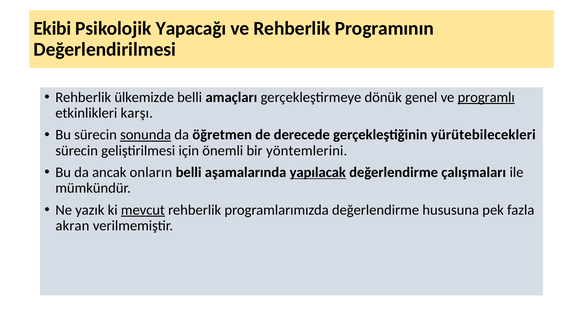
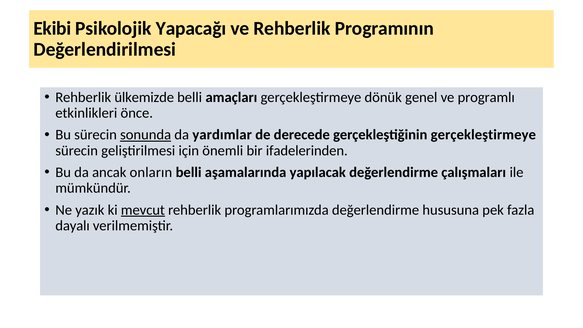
programlı underline: present -> none (486, 97)
karşı: karşı -> önce (137, 113)
öğretmen: öğretmen -> yardımlar (222, 135)
gerçekleştiğinin yürütebilecekleri: yürütebilecekleri -> gerçekleştirmeye (483, 135)
yöntemlerini: yöntemlerini -> ifadelerinden (307, 151)
yapılacak underline: present -> none (318, 172)
akran: akran -> dayalı (73, 226)
